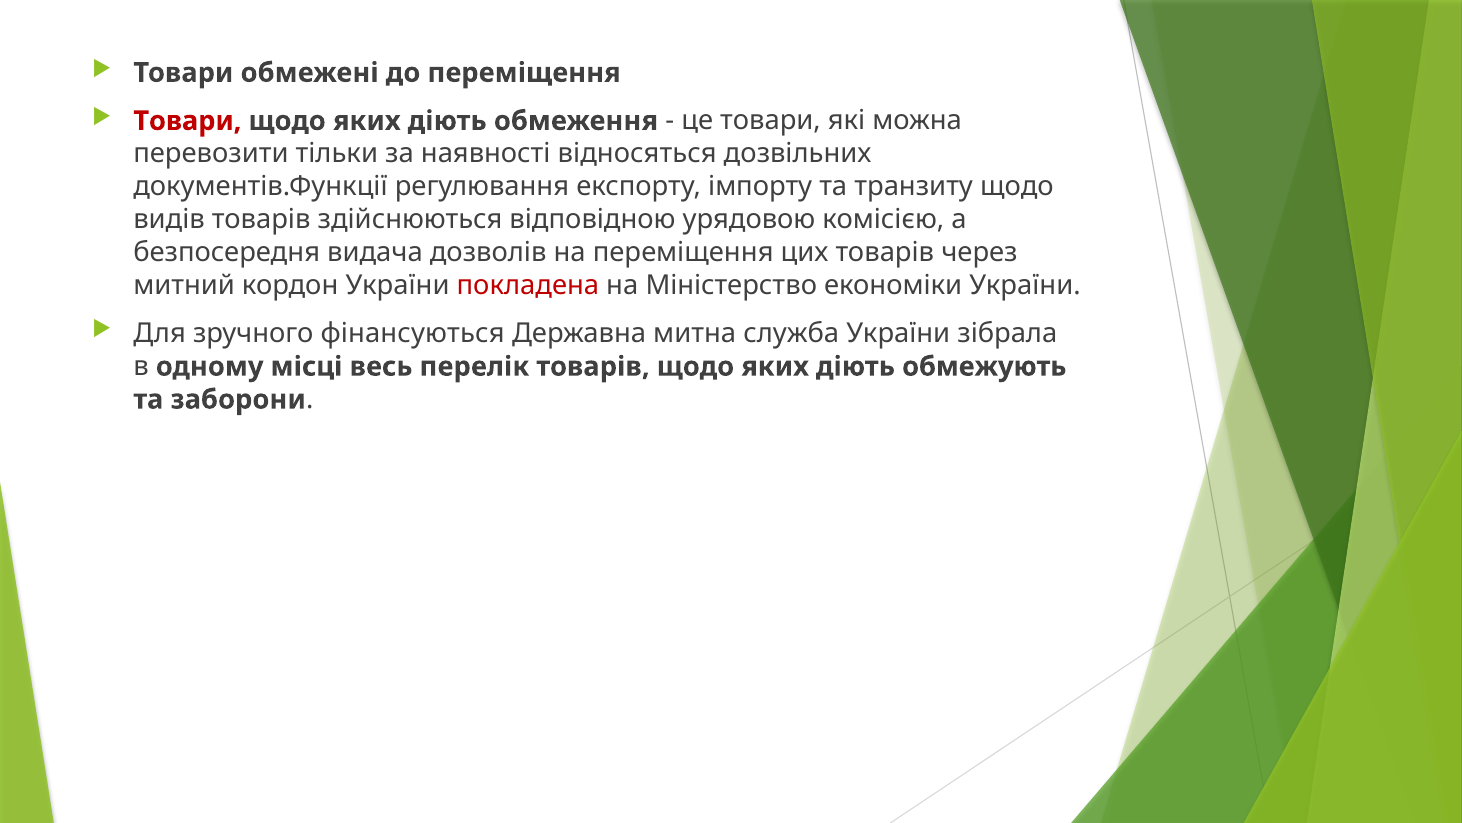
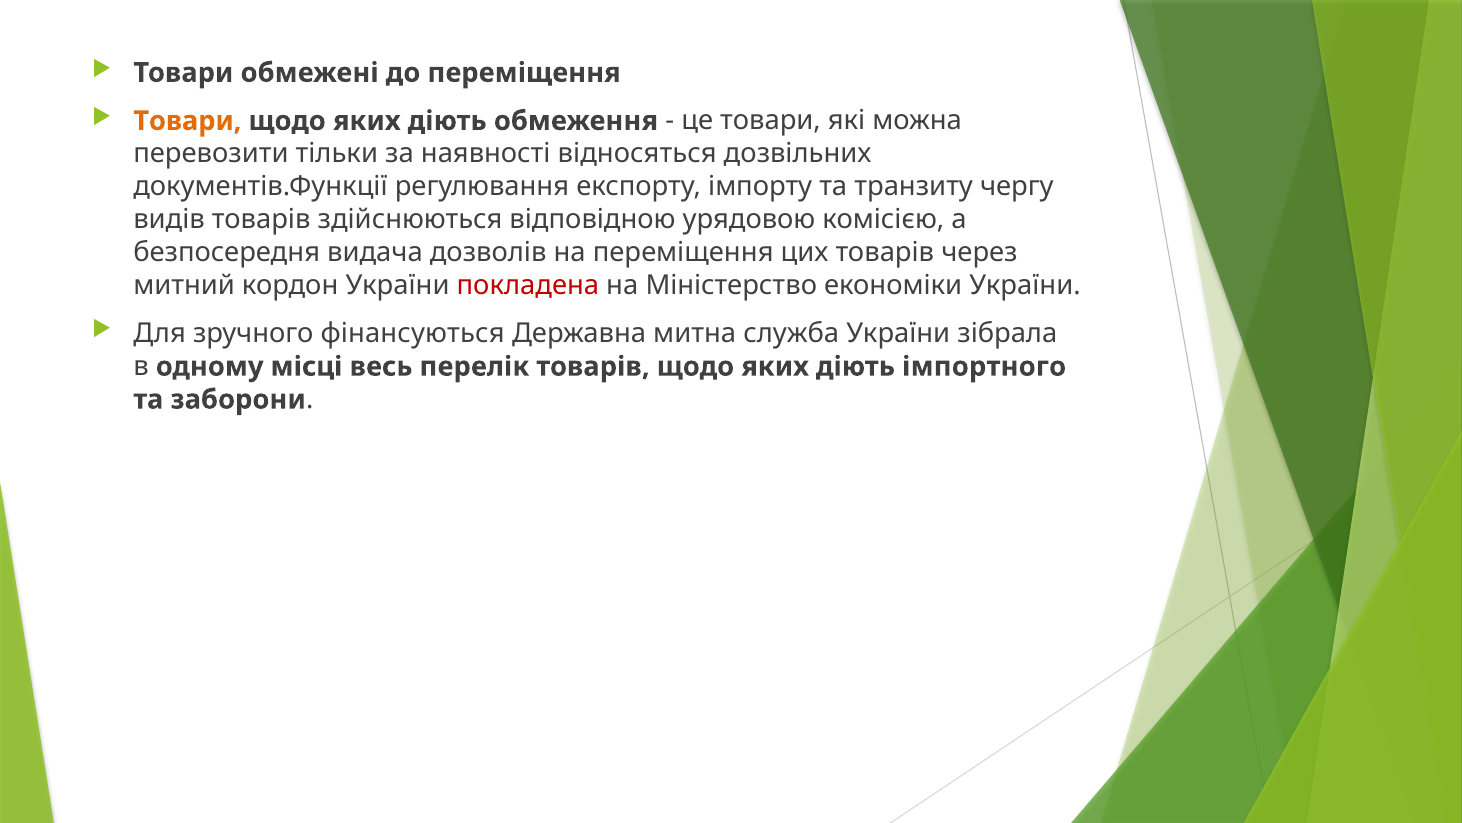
Товари colour: red -> orange (187, 121)
транзиту щодо: щодо -> чергу (1017, 187)
обмежують: обмежують -> імпортного (984, 366)
